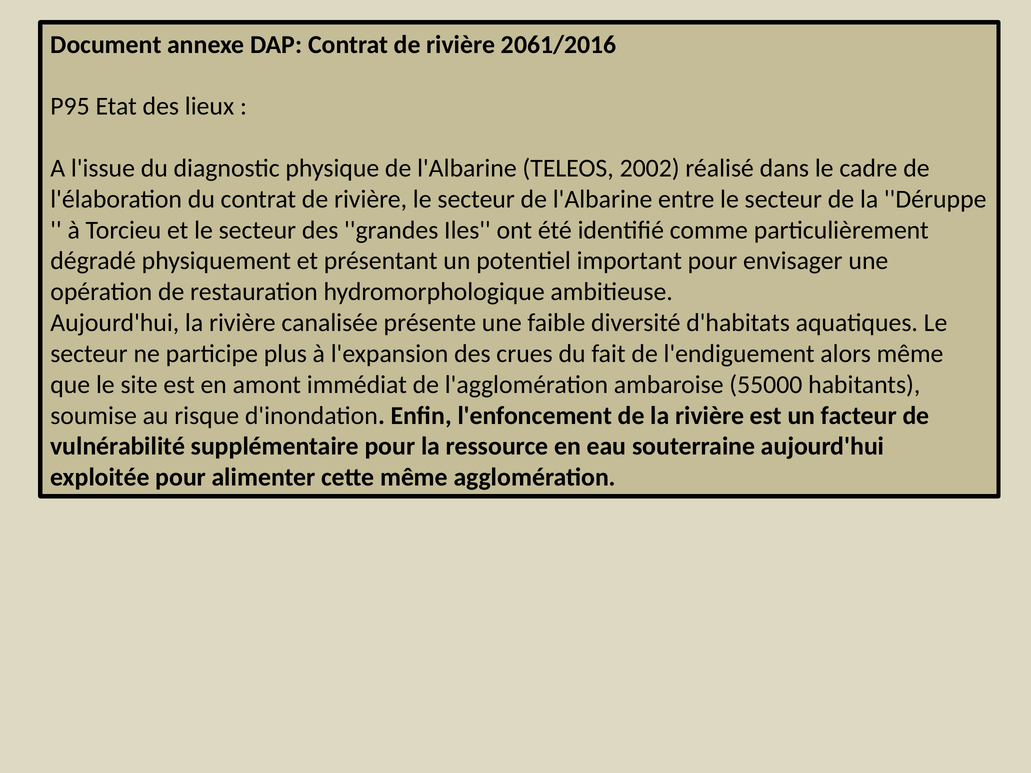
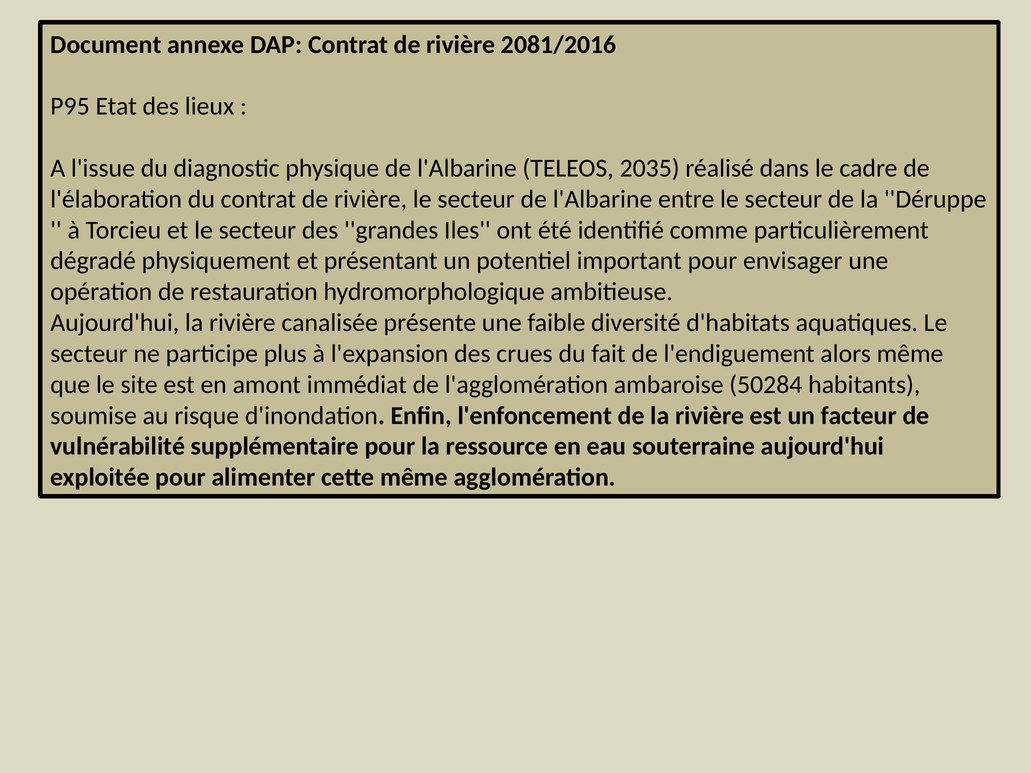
2061/2016: 2061/2016 -> 2081/2016 (559, 45)
2002: 2002 -> 2035 (650, 168)
55000: 55000 -> 50284 (766, 385)
